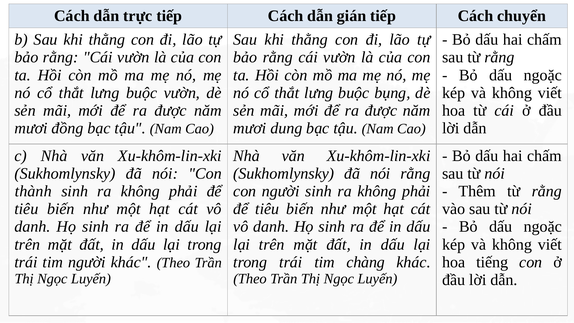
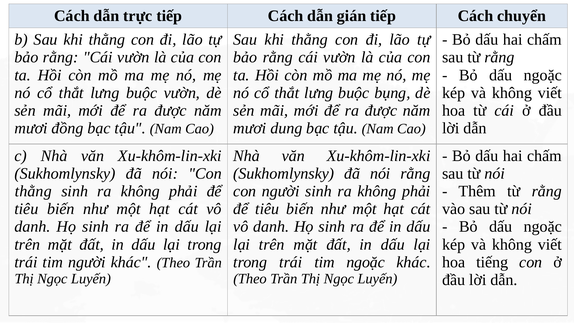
thành: thành -> thằng (33, 191)
tim chàng: chàng -> ngoặc (366, 262)
